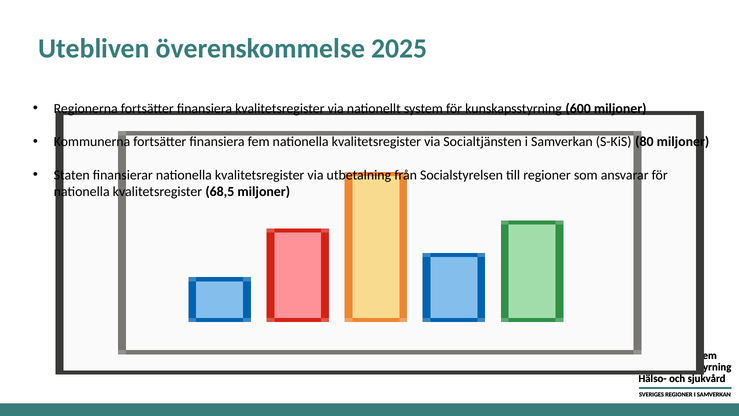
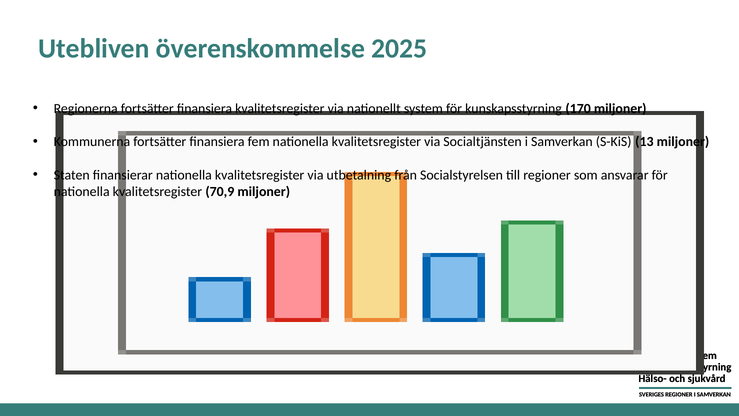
600: 600 -> 170 (578, 108)
80: 80 -> 13 (644, 142)
68,5: 68,5 -> 70,9 (220, 192)
